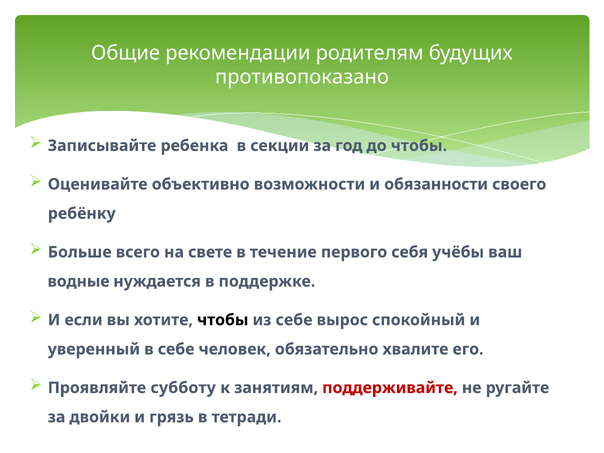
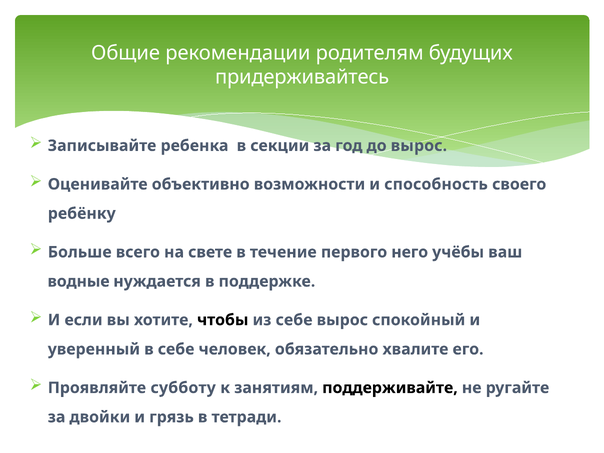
противопоказано: противопоказано -> придерживайтесь (302, 77)
до чтобы: чтобы -> вырос (419, 146)
обязанности: обязанности -> способность (436, 184)
себя: себя -> него (410, 252)
поддерживайте colour: red -> black (390, 388)
